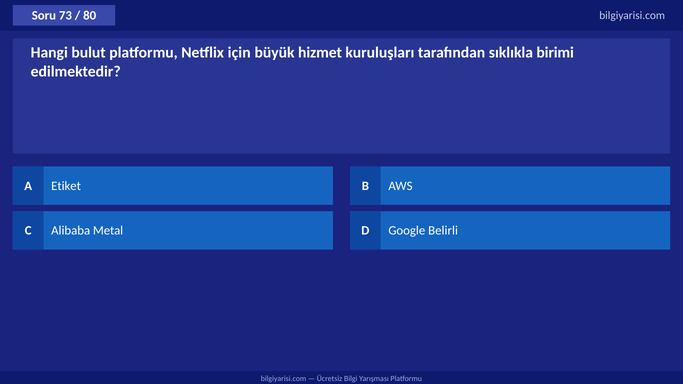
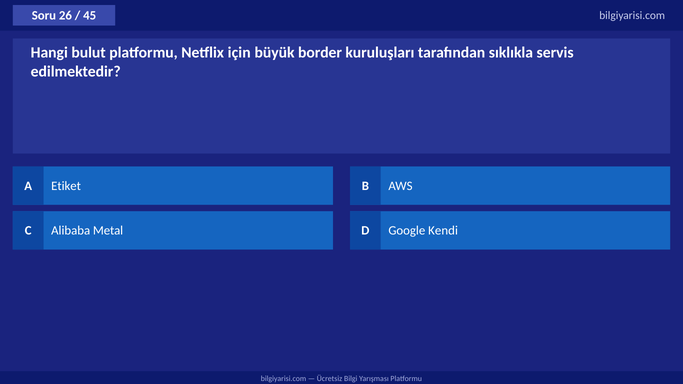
73: 73 -> 26 (65, 16)
80: 80 -> 45 (90, 16)
hizmet: hizmet -> border (320, 53)
birimi: birimi -> servis (555, 53)
Belirli: Belirli -> Kendi (443, 231)
